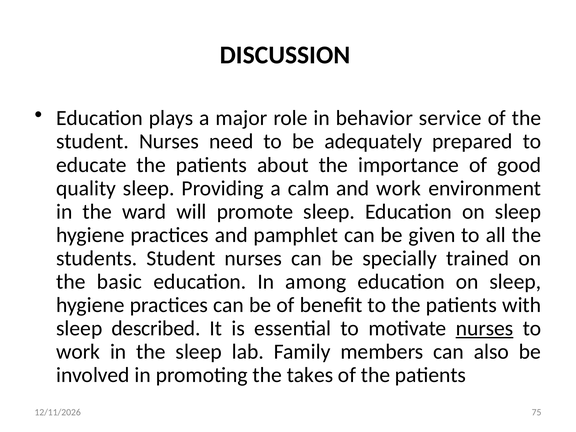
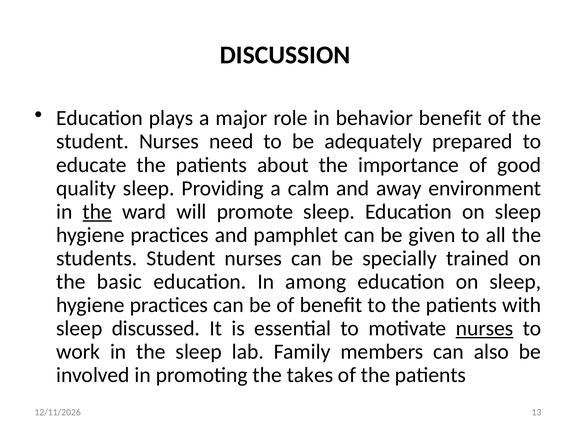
behavior service: service -> benefit (450, 118)
and work: work -> away (399, 188)
the underline: none -> present (97, 212)
described: described -> discussed (156, 328)
75: 75 -> 13 (537, 412)
